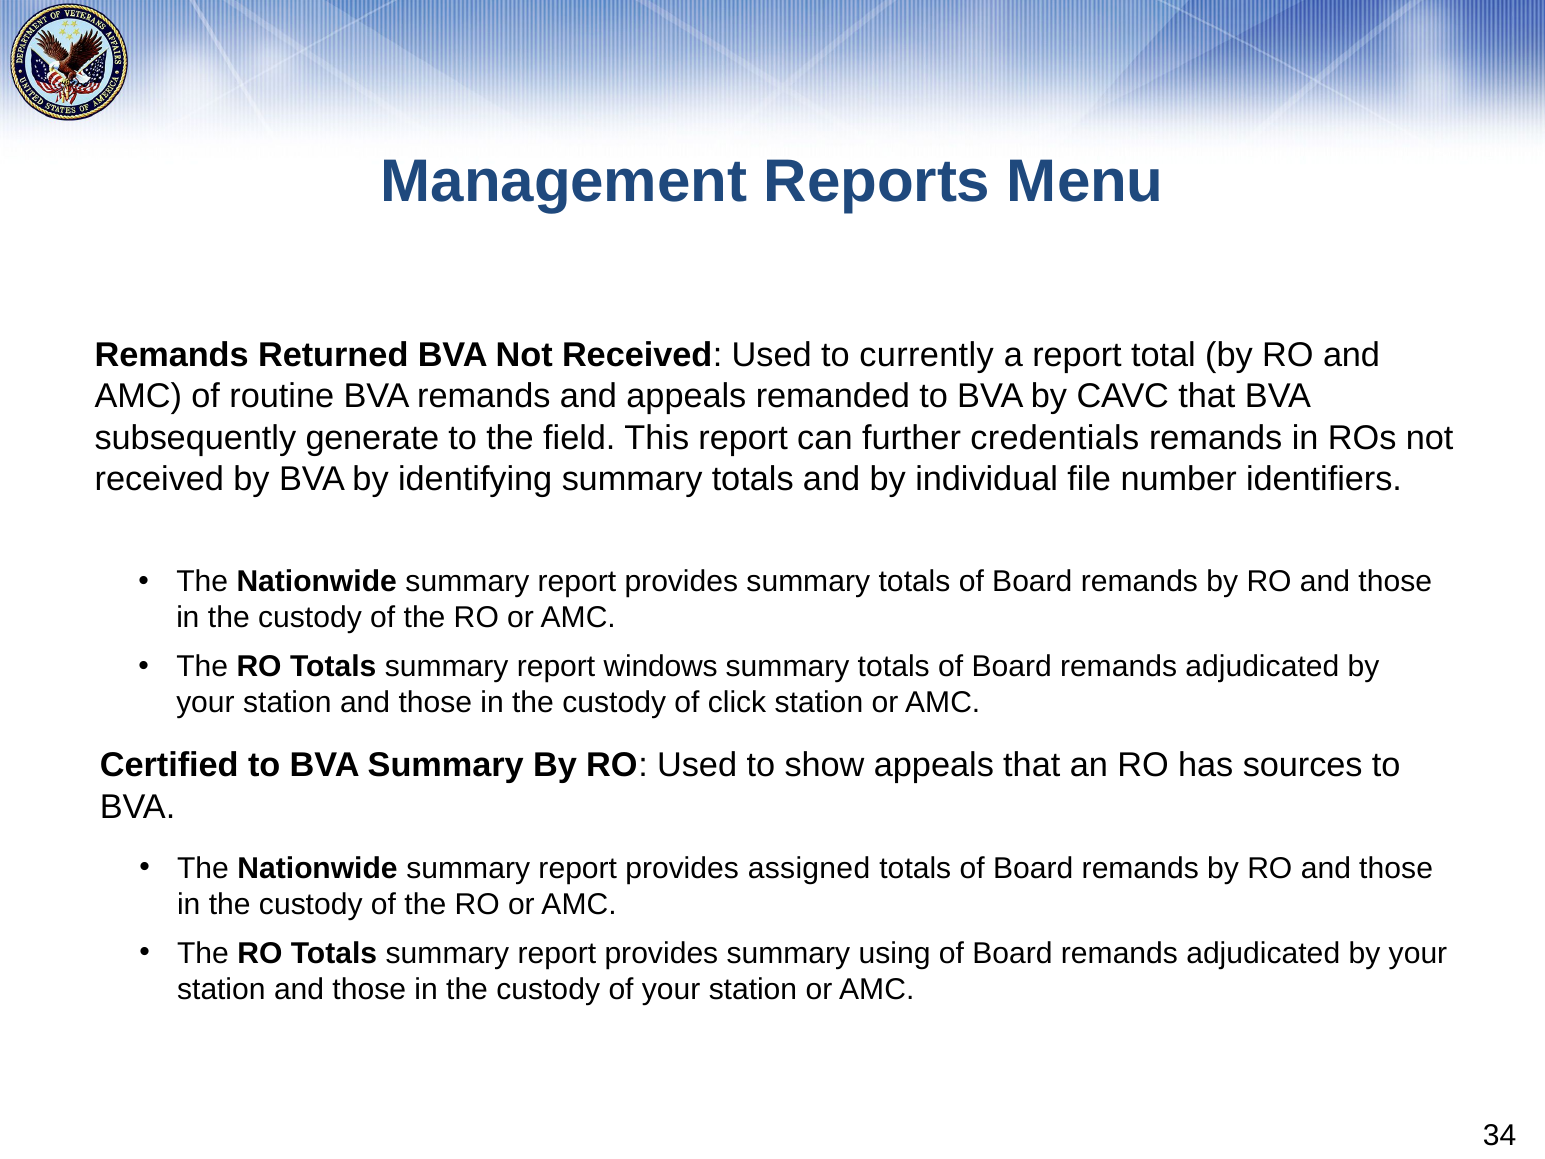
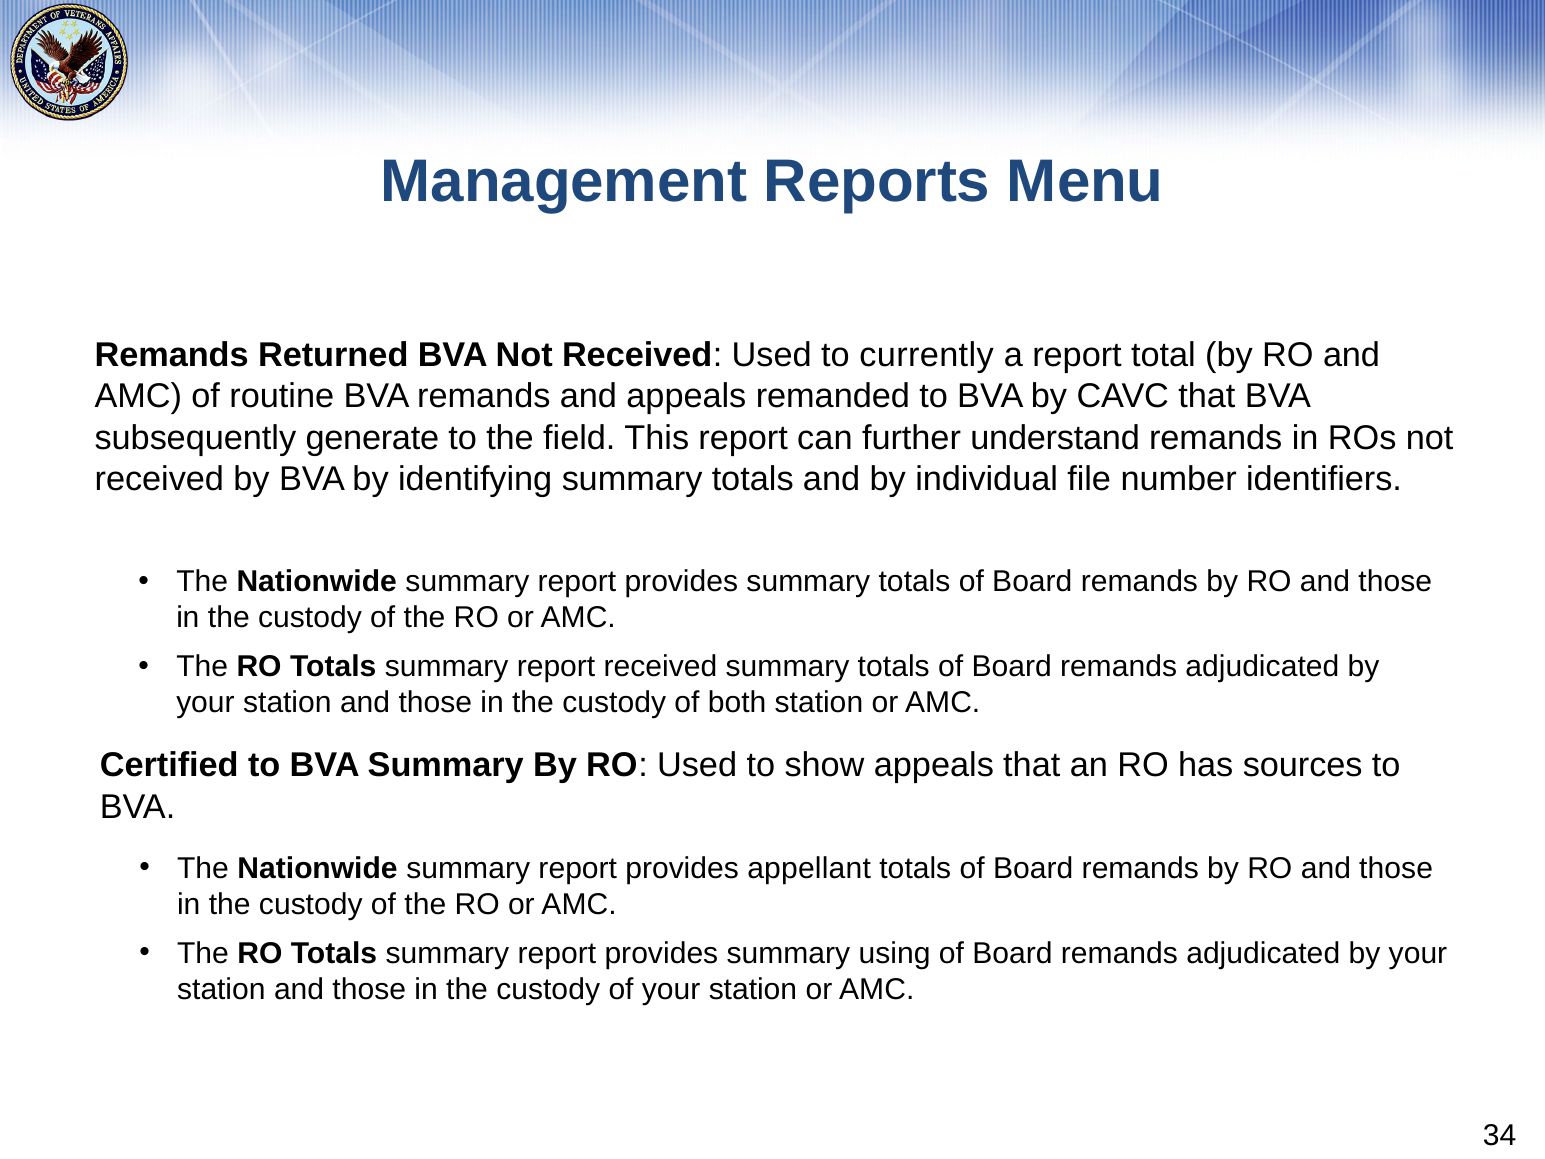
credentials: credentials -> understand (1055, 438)
report windows: windows -> received (661, 667)
click: click -> both (737, 703)
assigned: assigned -> appellant (809, 868)
